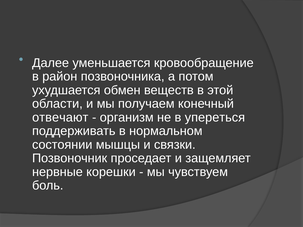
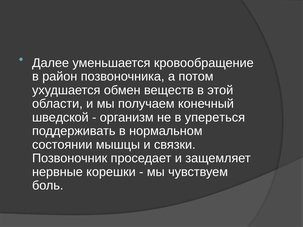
отвечают: отвечают -> шведской (60, 118)
